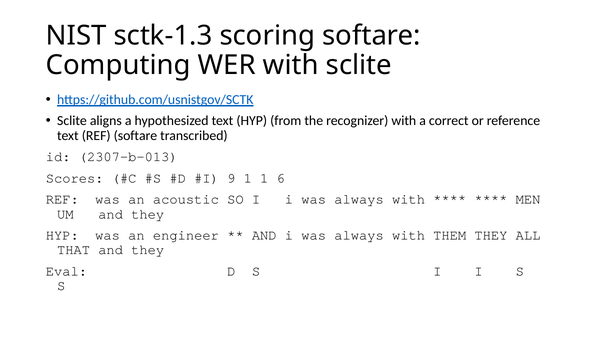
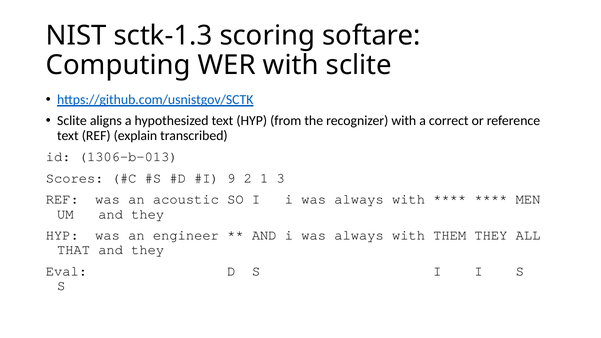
REF softare: softare -> explain (135, 136)
2307-b-013: 2307-b-013 -> 1306-b-013 (128, 157)
9 1: 1 -> 2 (248, 178)
6: 6 -> 3 (281, 178)
